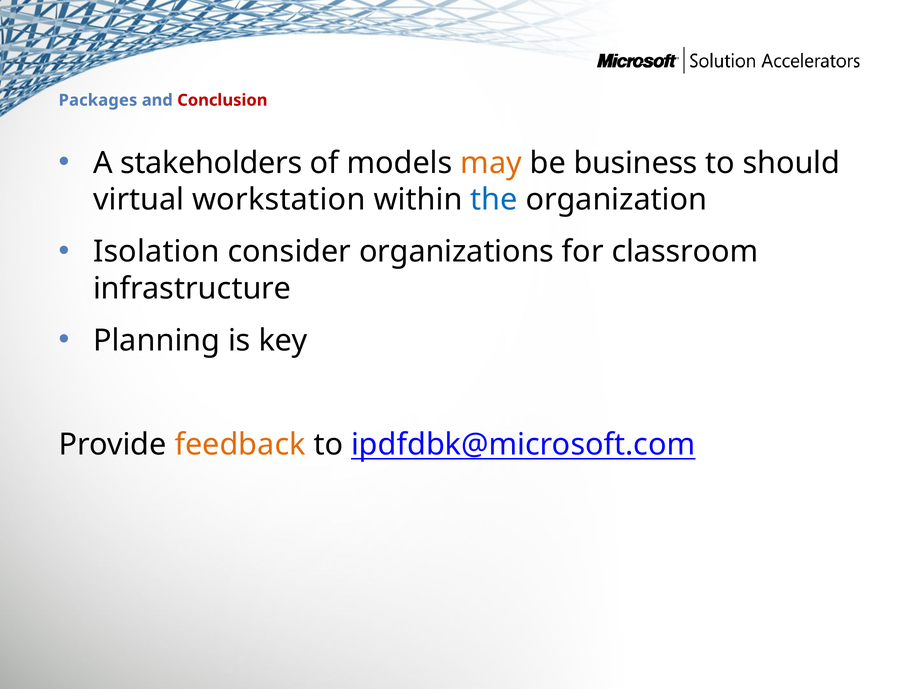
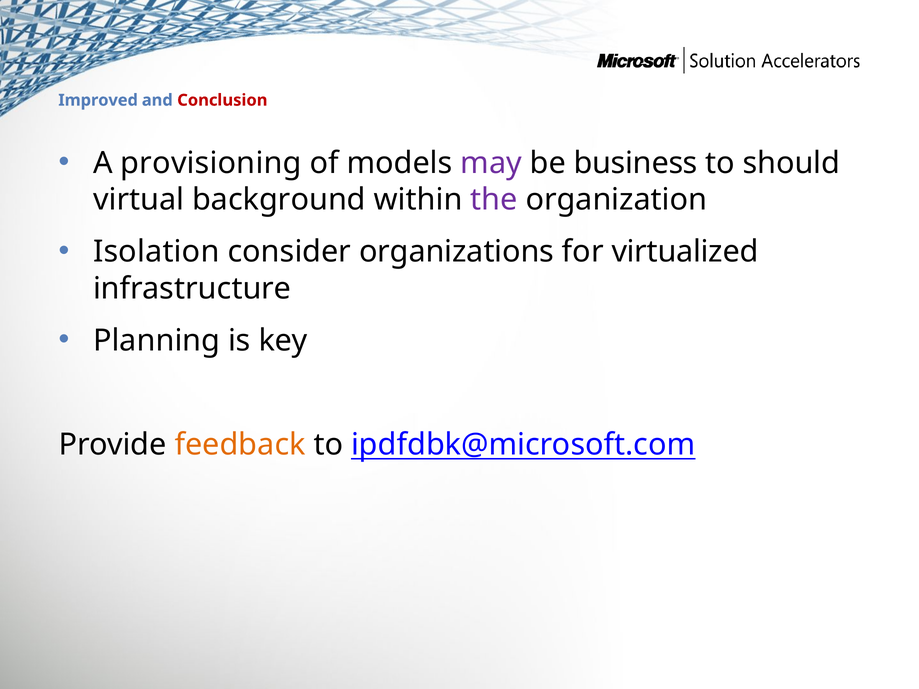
Packages: Packages -> Improved (98, 100)
stakeholders: stakeholders -> provisioning (211, 163)
may colour: orange -> purple (491, 163)
workstation: workstation -> background (279, 200)
the colour: blue -> purple (494, 200)
classroom: classroom -> virtualized (685, 252)
